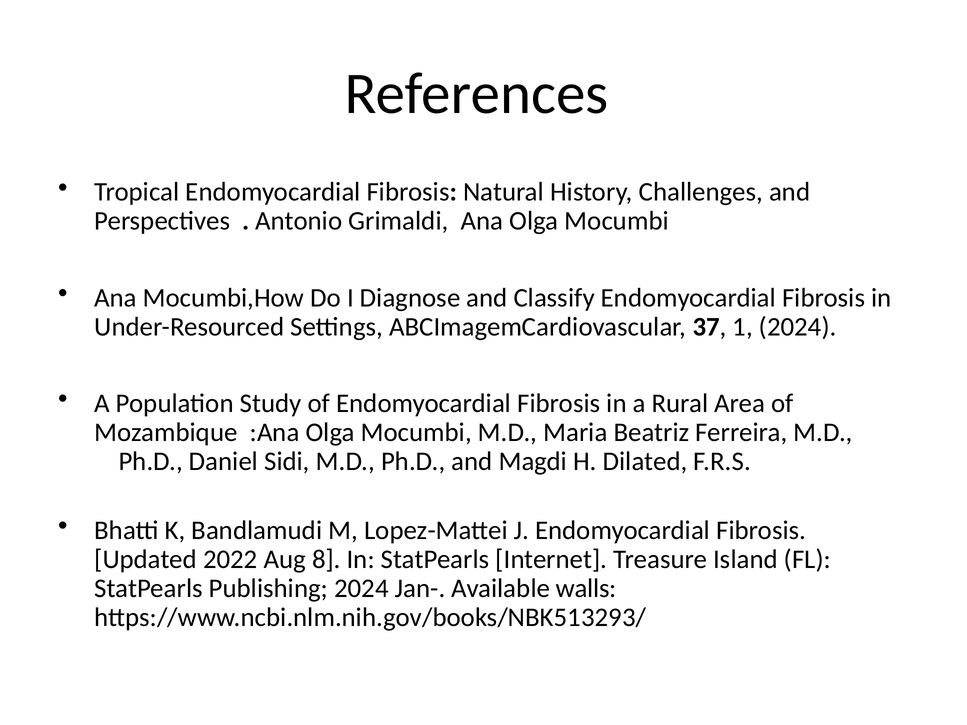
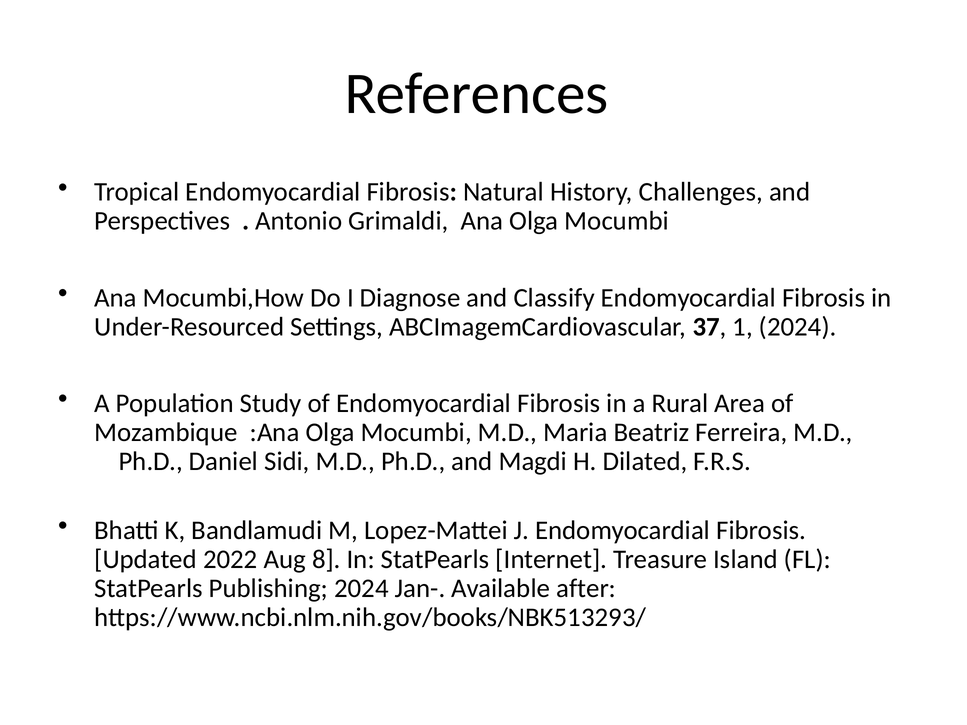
walls: walls -> after (586, 589)
